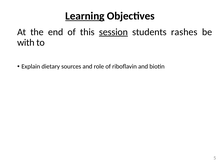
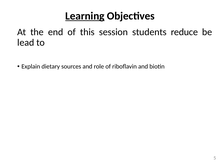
session underline: present -> none (113, 32)
rashes: rashes -> reduce (184, 32)
with: with -> lead (26, 43)
